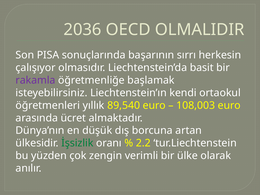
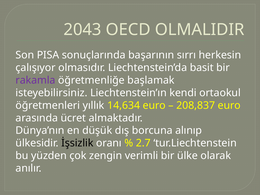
2036: 2036 -> 2043 (83, 30)
89,540: 89,540 -> 14,634 (124, 105)
108,003: 108,003 -> 208,837 (196, 105)
artan: artan -> alınıp (189, 131)
İşsizlik colour: green -> black (77, 143)
2.2: 2.2 -> 2.7 (143, 143)
